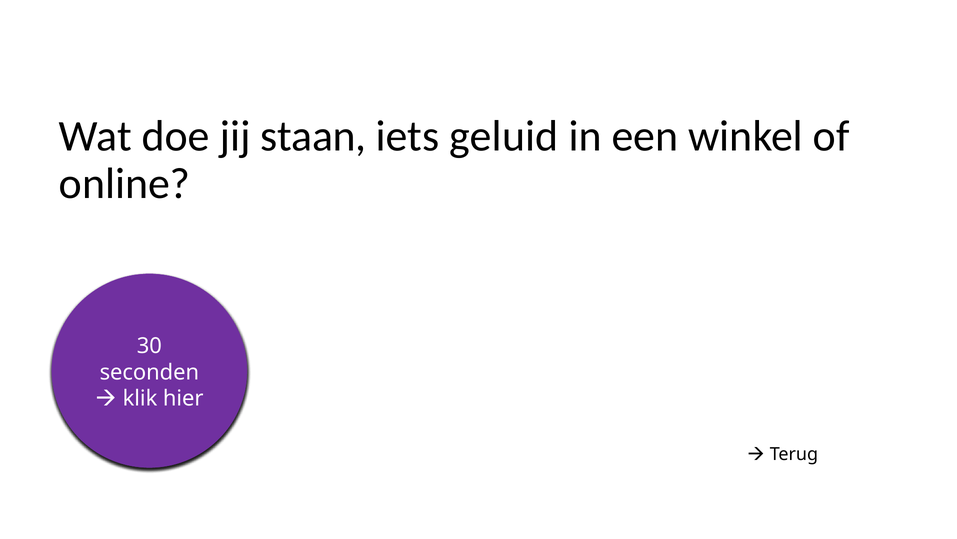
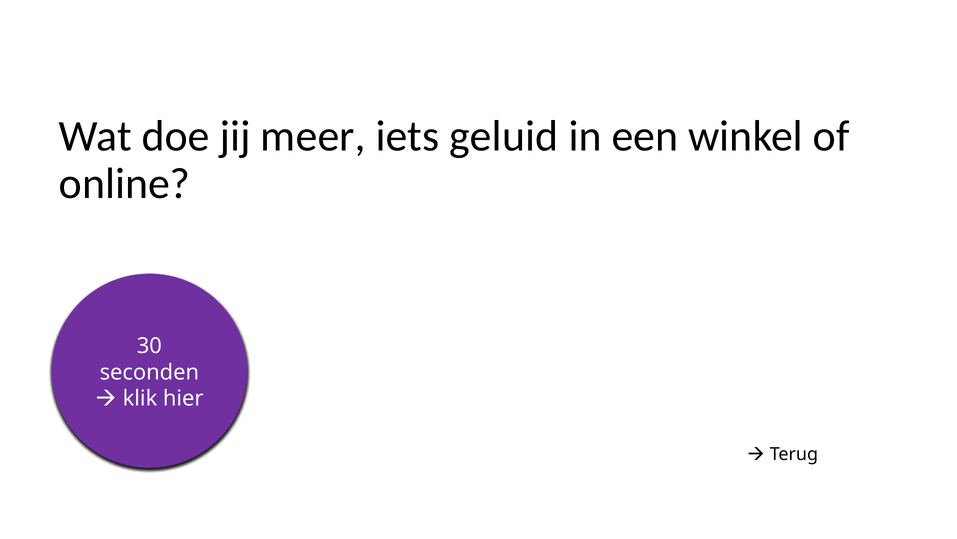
staan: staan -> meer (313, 136)
